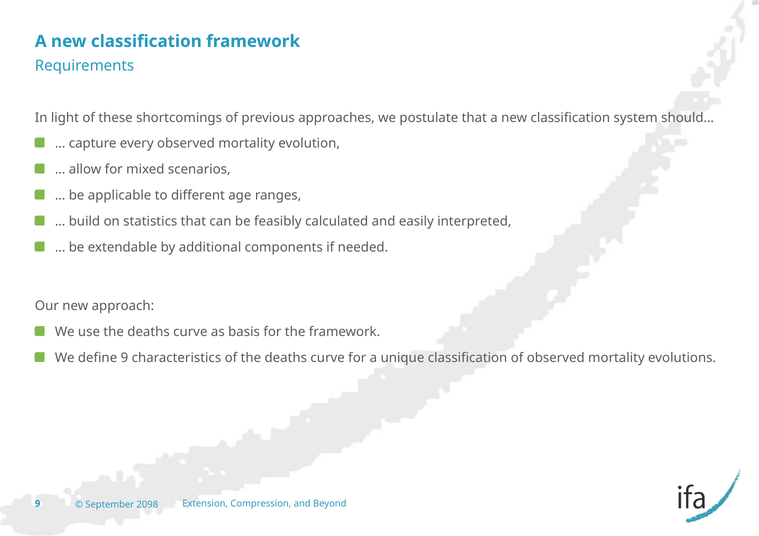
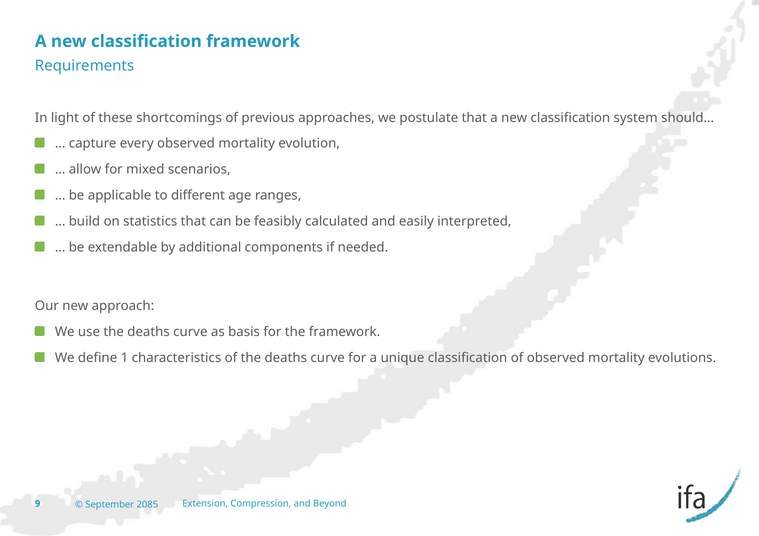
define 9: 9 -> 1 (124, 358)
2098: 2098 -> 2085 (147, 505)
